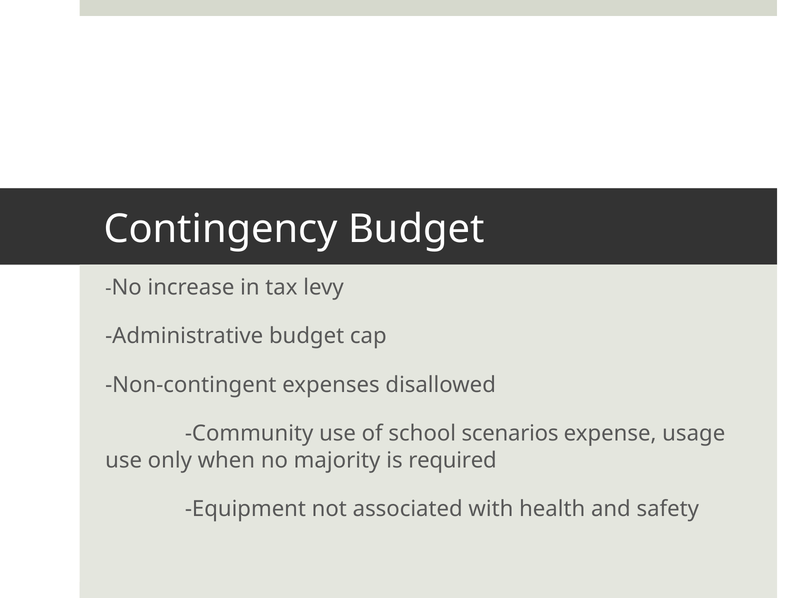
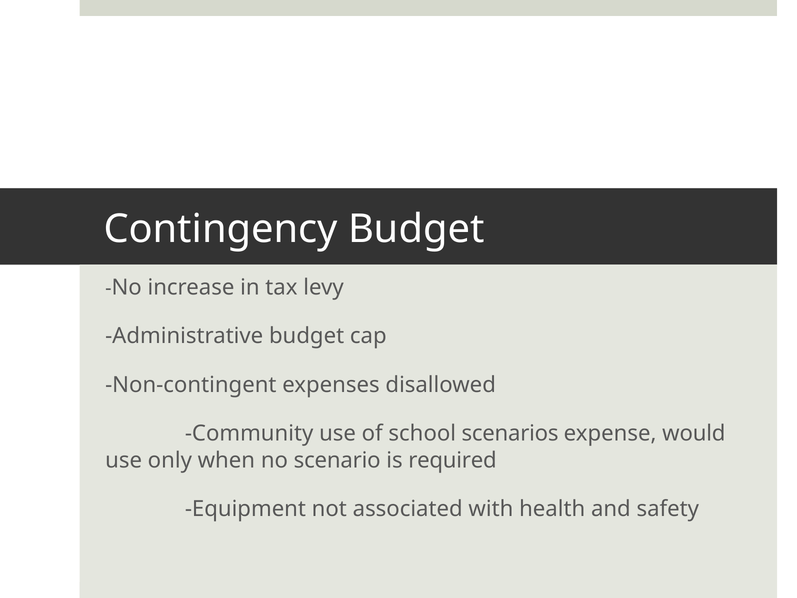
usage: usage -> would (694, 433)
majority: majority -> scenario (337, 460)
